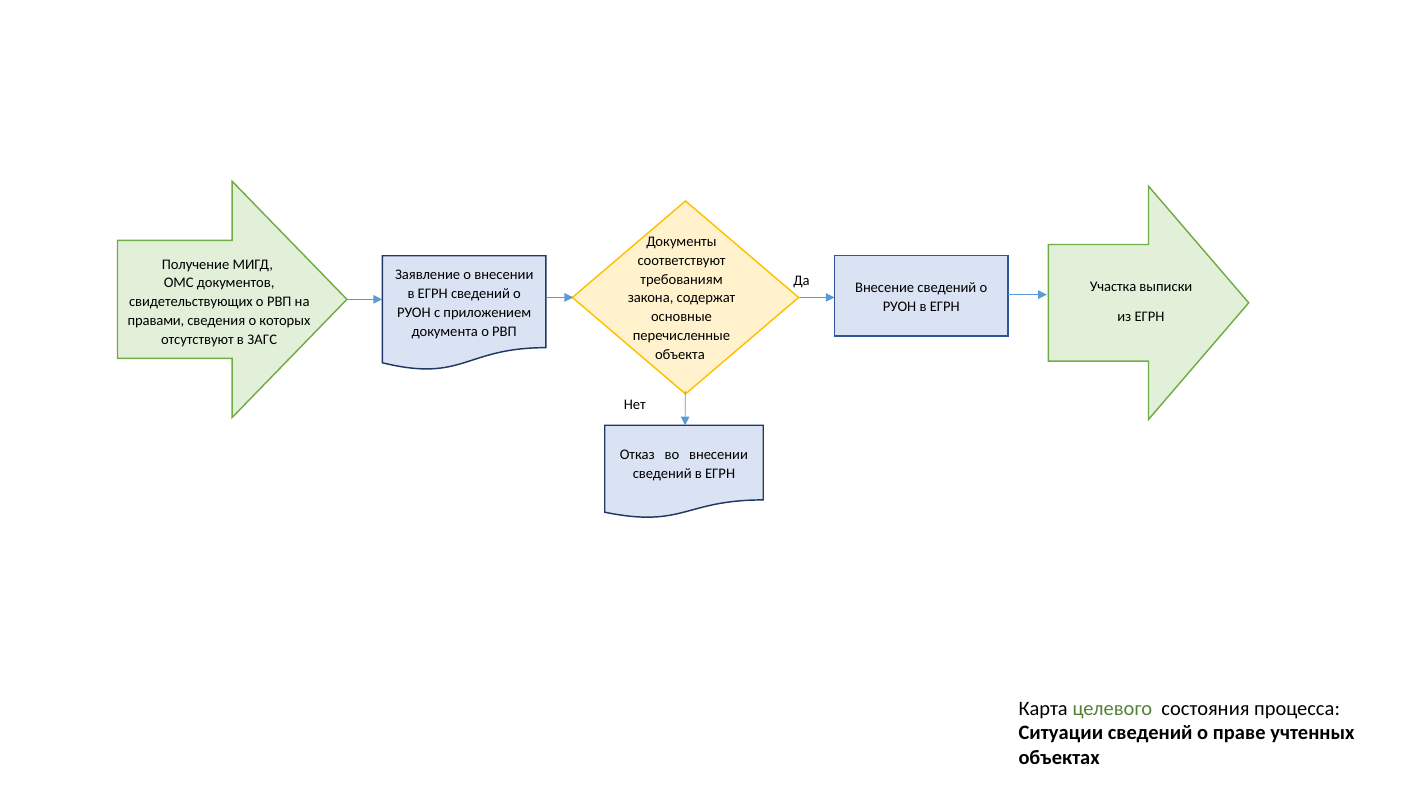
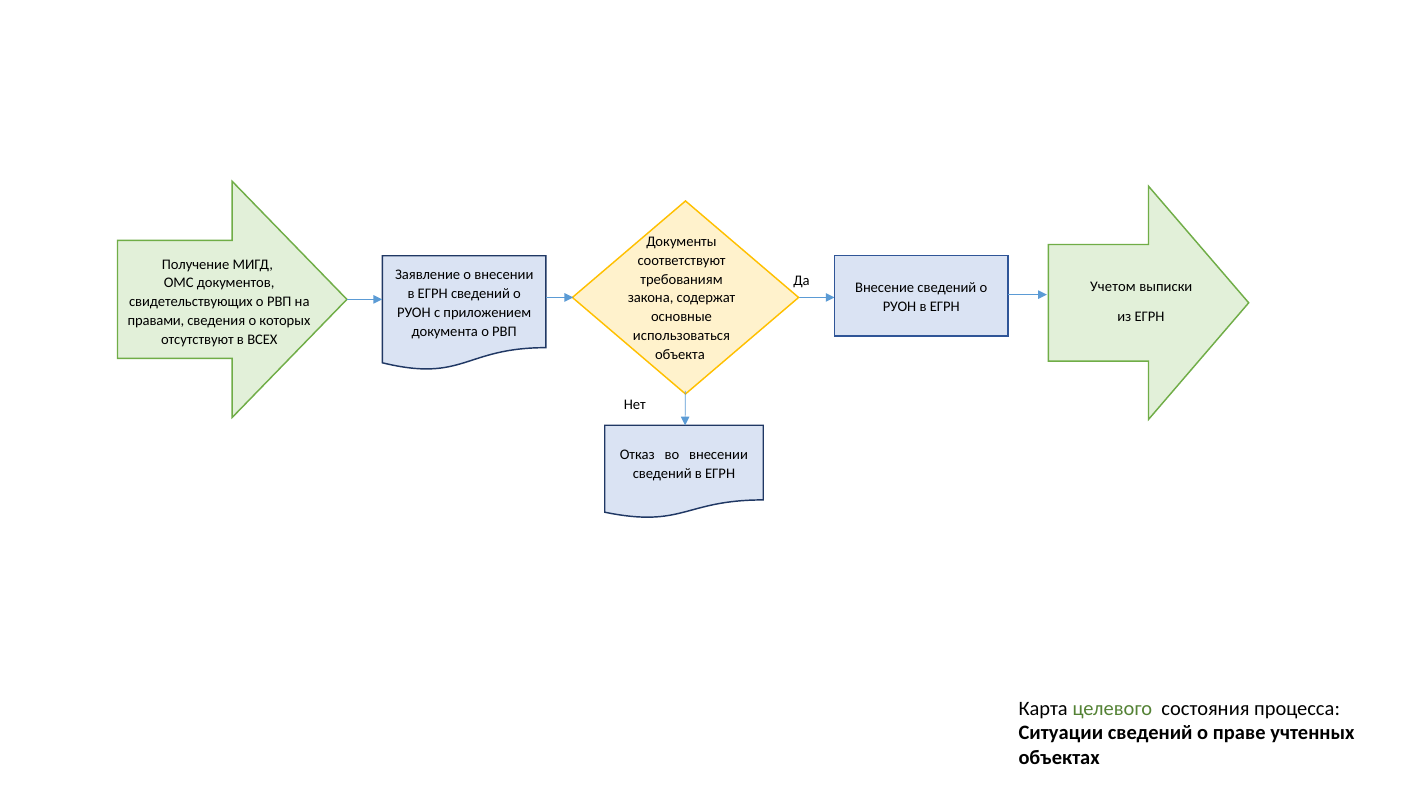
Участка: Участка -> Учетом (1113, 287)
перечисленные: перечисленные -> использоваться (682, 335)
ЗАГС: ЗАГС -> ВСЕХ (262, 339)
